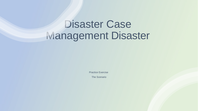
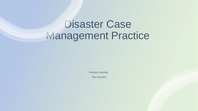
Disaster: Disaster -> Practice (130, 36)
